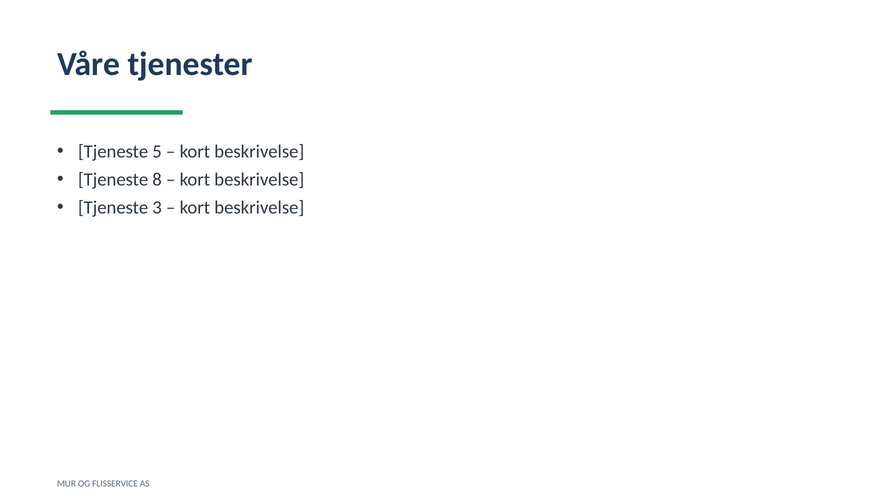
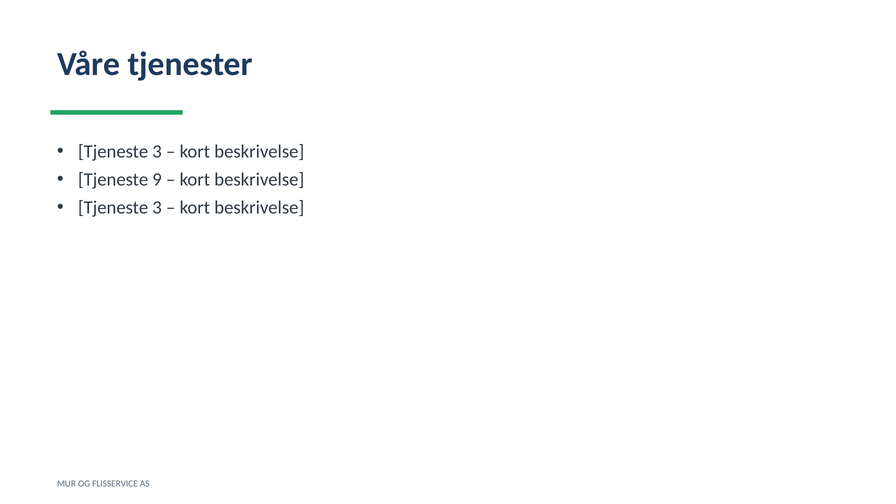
5: 5 -> 3 (157, 152)
8: 8 -> 9 (157, 180)
